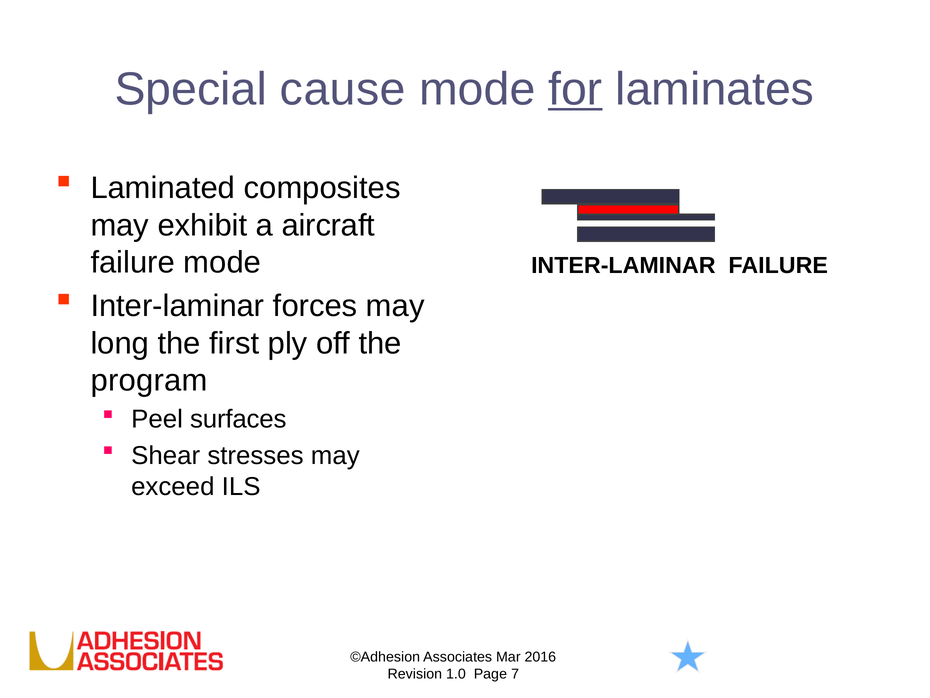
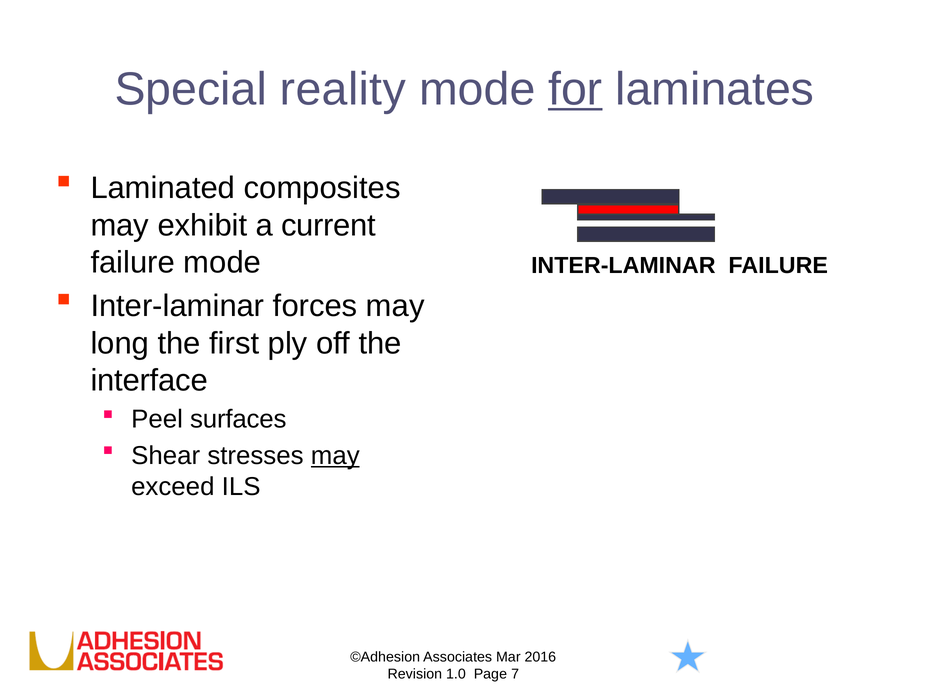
cause: cause -> reality (343, 89)
aircraft: aircraft -> current (328, 225)
program: program -> interface (149, 380)
may underline: none -> present (335, 455)
